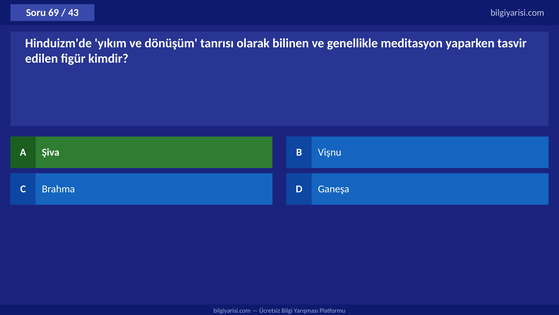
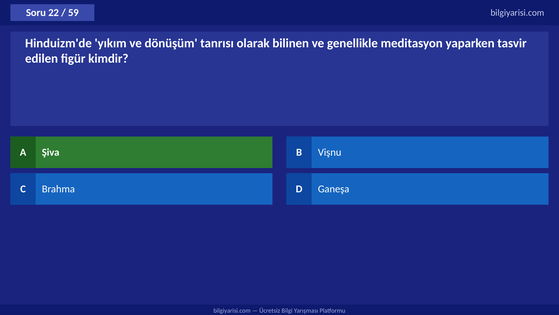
69: 69 -> 22 (54, 13)
43: 43 -> 59 (73, 13)
